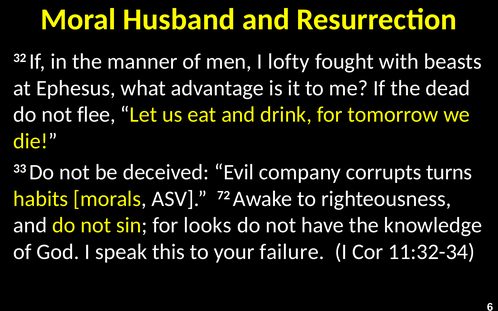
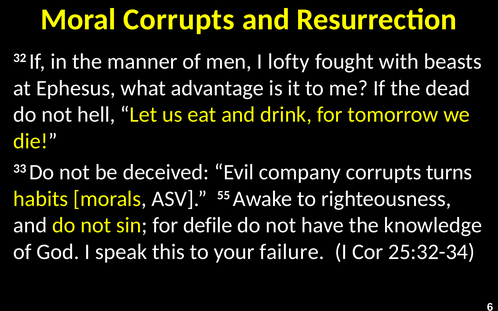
Moral Husband: Husband -> Corrupts (179, 19)
flee: flee -> hell (96, 115)
72: 72 -> 55 (224, 195)
looks: looks -> defile (208, 226)
11:32-34: 11:32-34 -> 25:32-34 (432, 252)
